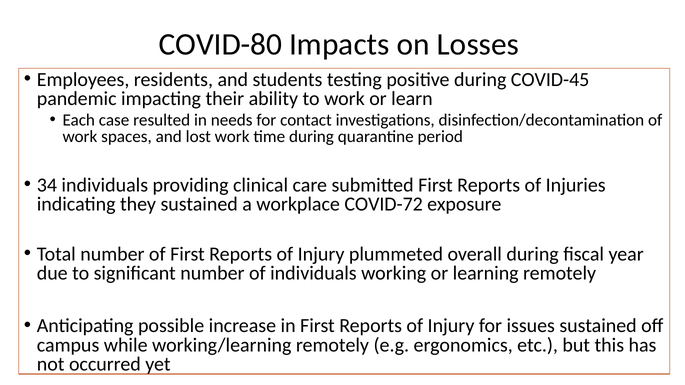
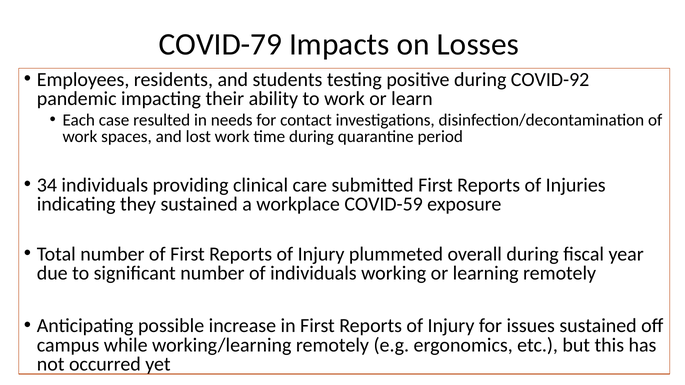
COVID-80: COVID-80 -> COVID-79 (220, 44)
COVID-45: COVID-45 -> COVID-92 (550, 80)
COVID-72: COVID-72 -> COVID-59 (384, 204)
